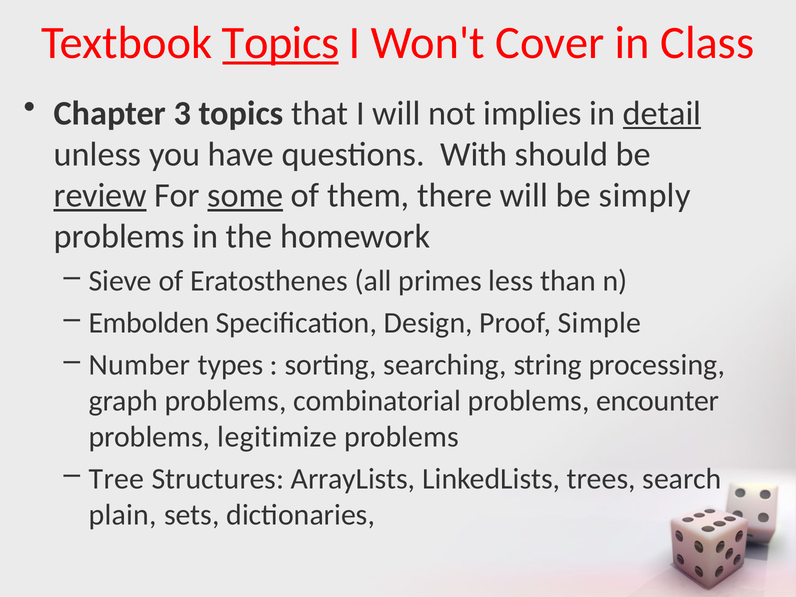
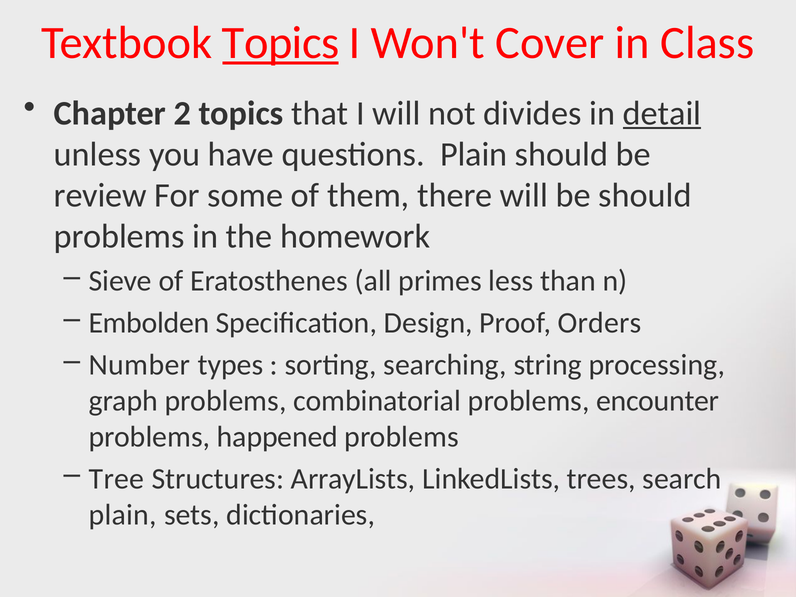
3: 3 -> 2 (183, 113)
implies: implies -> divides (532, 113)
questions With: With -> Plain (474, 154)
review underline: present -> none (100, 195)
some underline: present -> none (245, 195)
be simply: simply -> should (645, 195)
Simple: Simple -> Orders (600, 323)
legitimize: legitimize -> happened (277, 437)
